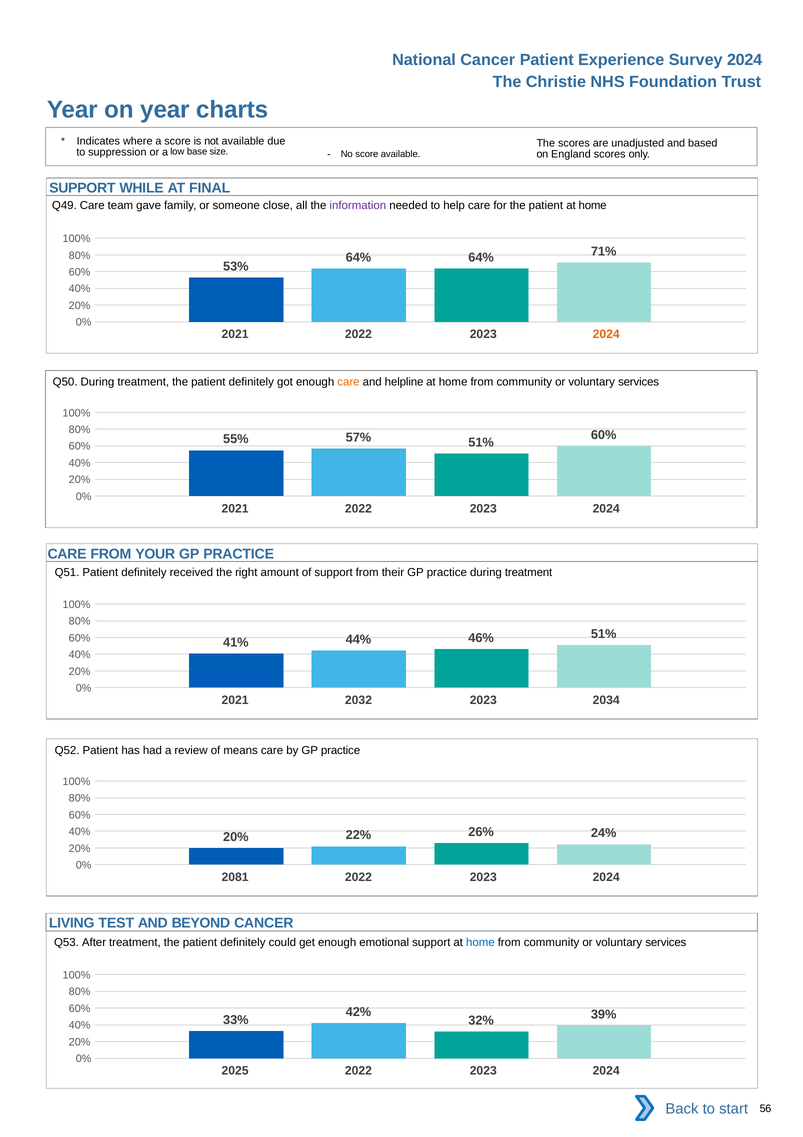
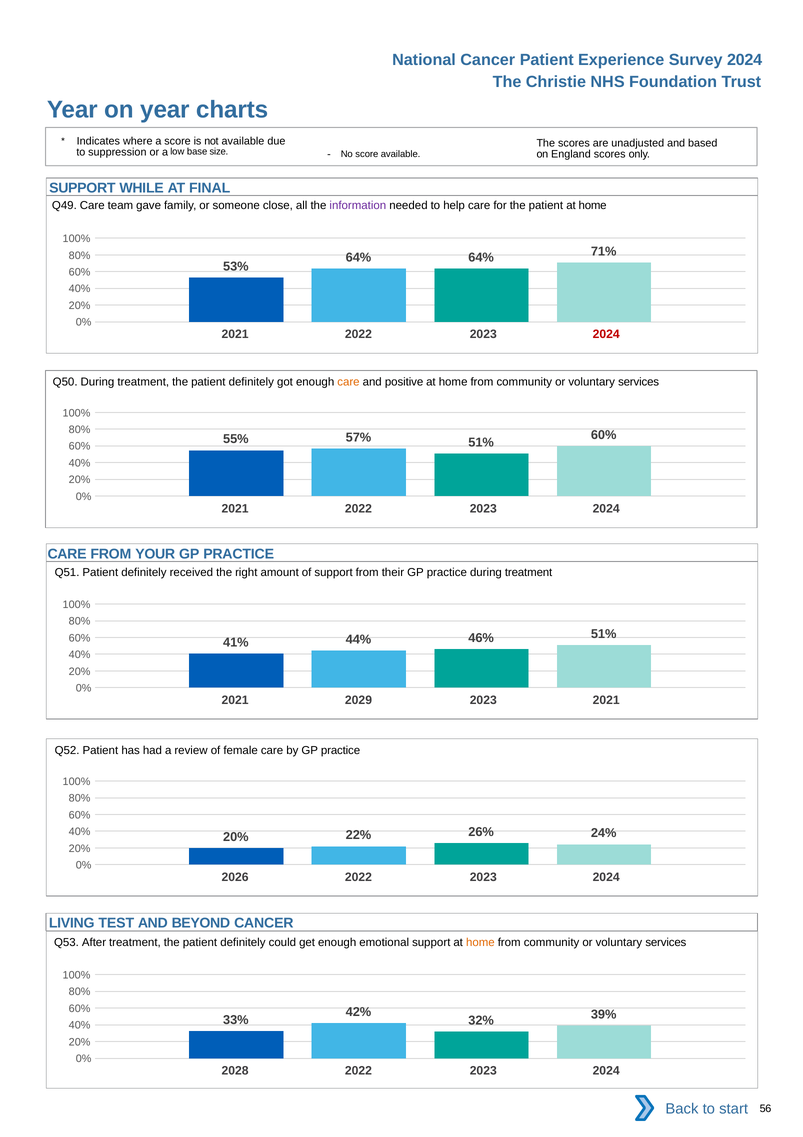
2024 colour: orange -> red (606, 334)
helpline: helpline -> positive (404, 382)
2032: 2032 -> 2029 (359, 700)
2023 2034: 2034 -> 2021 (606, 700)
means: means -> female (241, 750)
2081: 2081 -> 2026 (235, 877)
home colour: blue -> orange (480, 942)
2025: 2025 -> 2028 (235, 1070)
